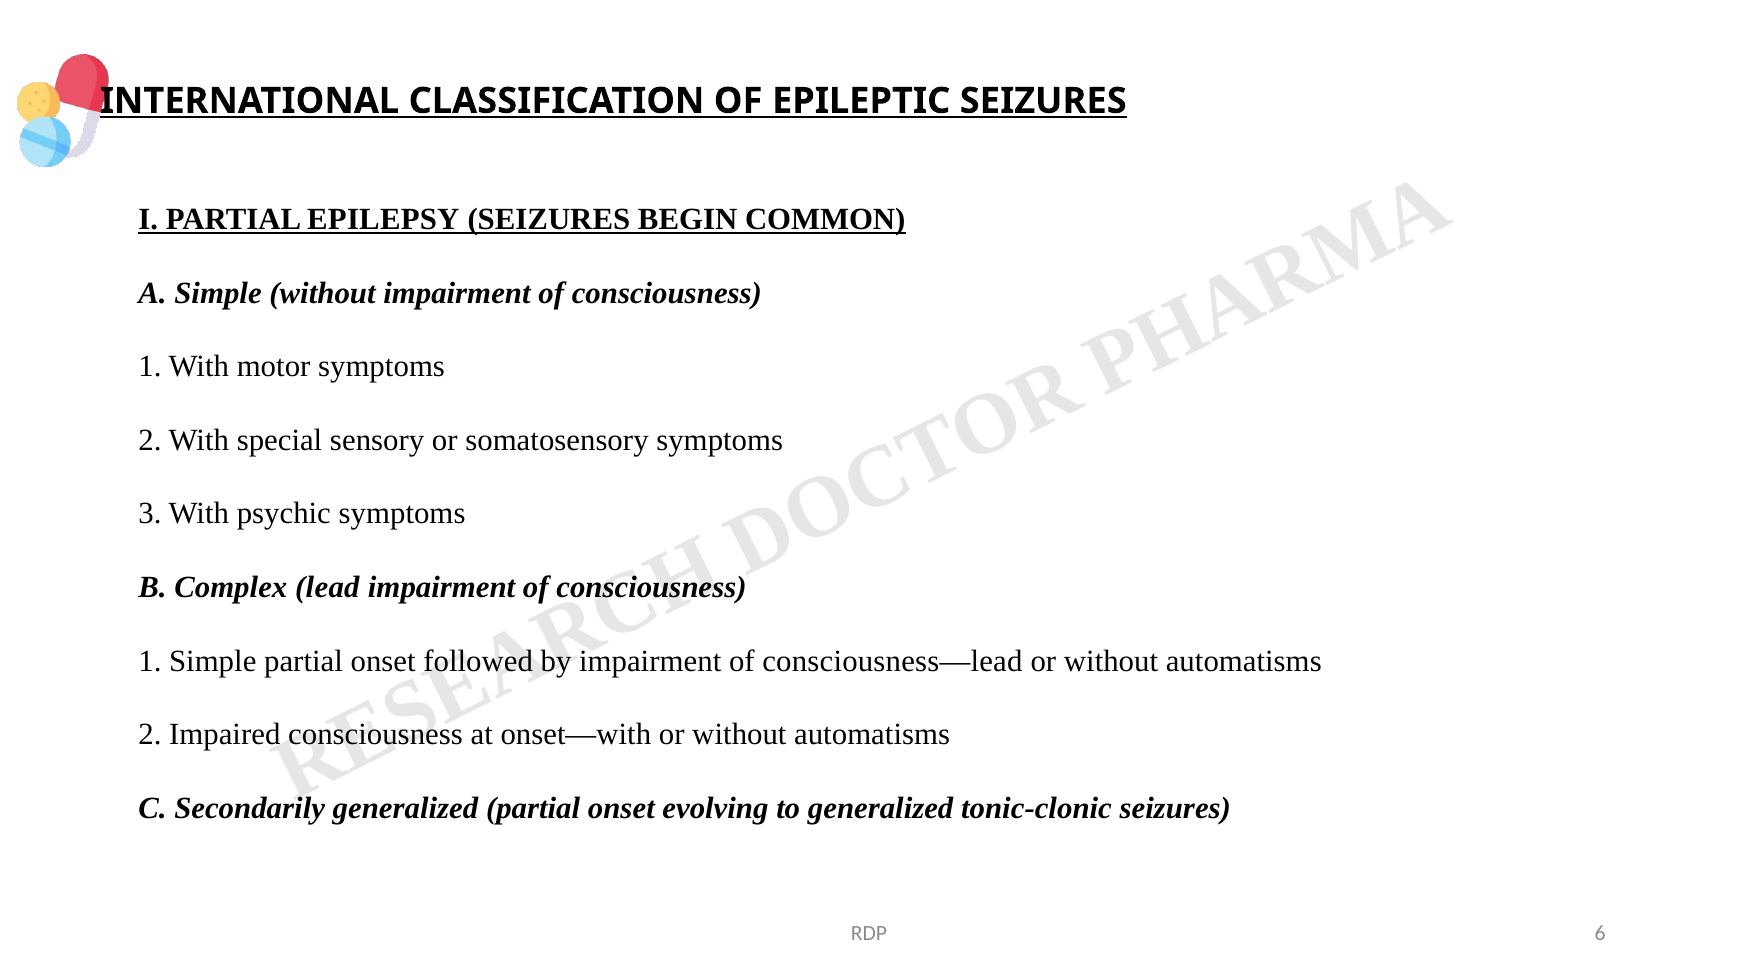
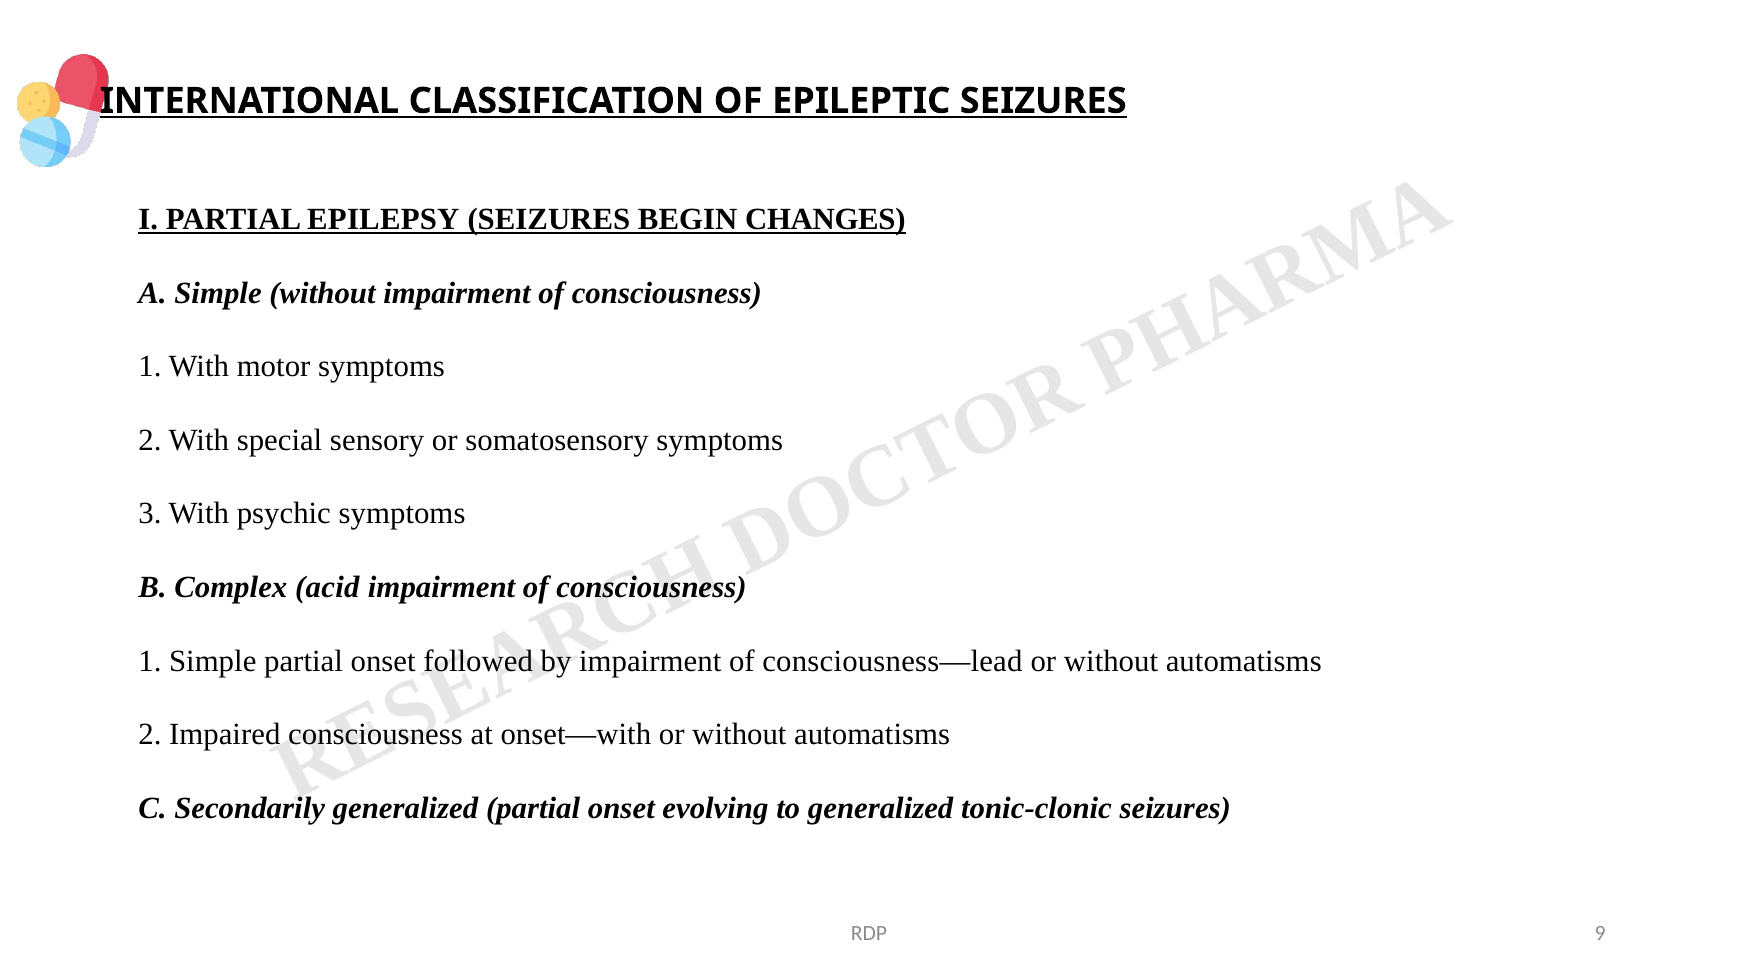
COMMON: COMMON -> CHANGES (825, 219)
lead: lead -> acid (327, 587)
6: 6 -> 9 (1600, 934)
